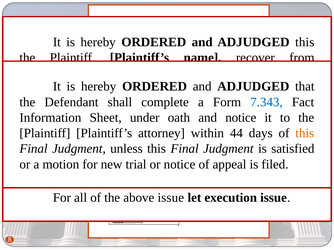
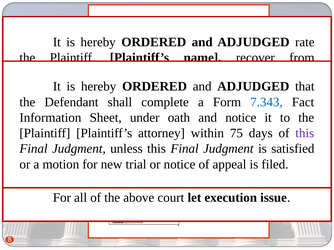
ADJUDGED this: this -> rate (305, 42)
44: 44 -> 75 (236, 133)
this colour: orange -> purple (305, 133)
above issue: issue -> court (171, 198)
